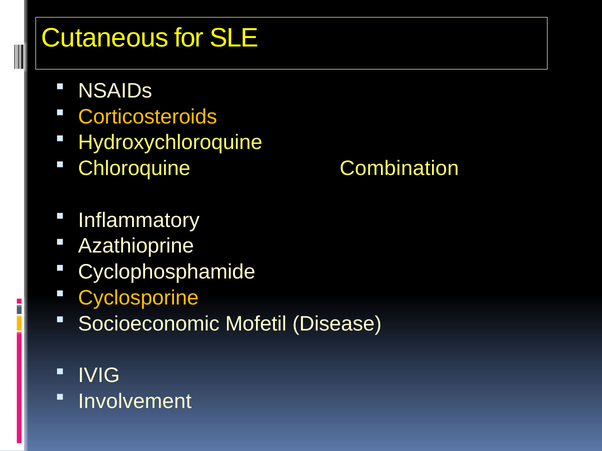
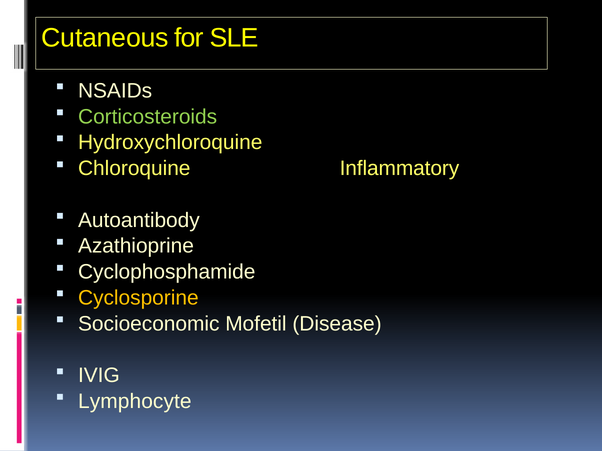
Corticosteroids colour: yellow -> light green (148, 117)
Combination: Combination -> Inflammatory (399, 169)
Inflammatory: Inflammatory -> Autoantibody (139, 220)
Involvement: Involvement -> Lymphocyte (135, 402)
